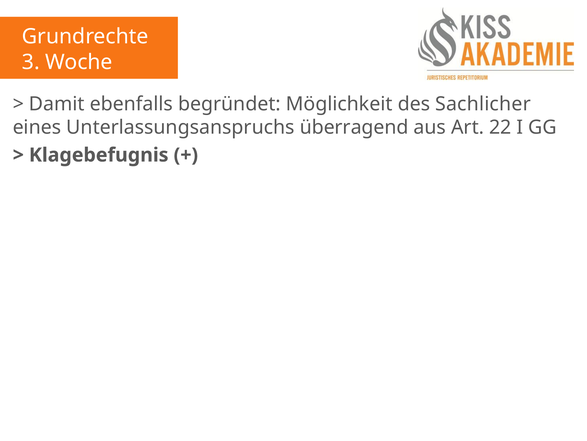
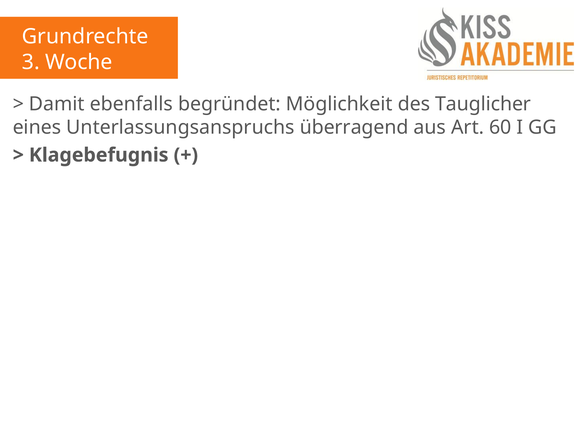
Sachlicher: Sachlicher -> Tauglicher (483, 104)
22: 22 -> 60 (500, 127)
